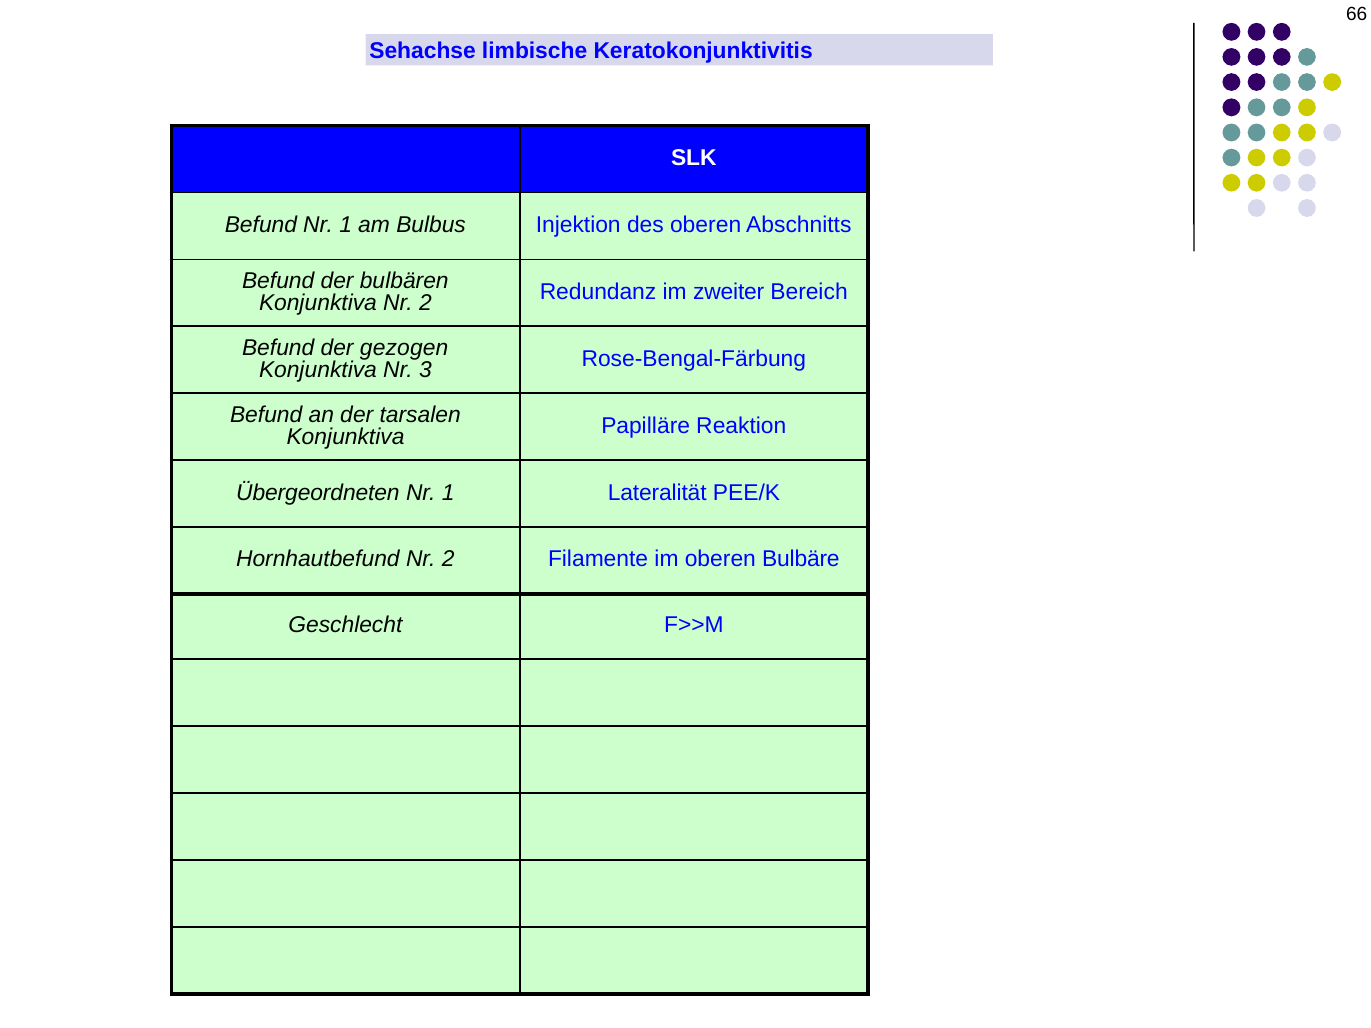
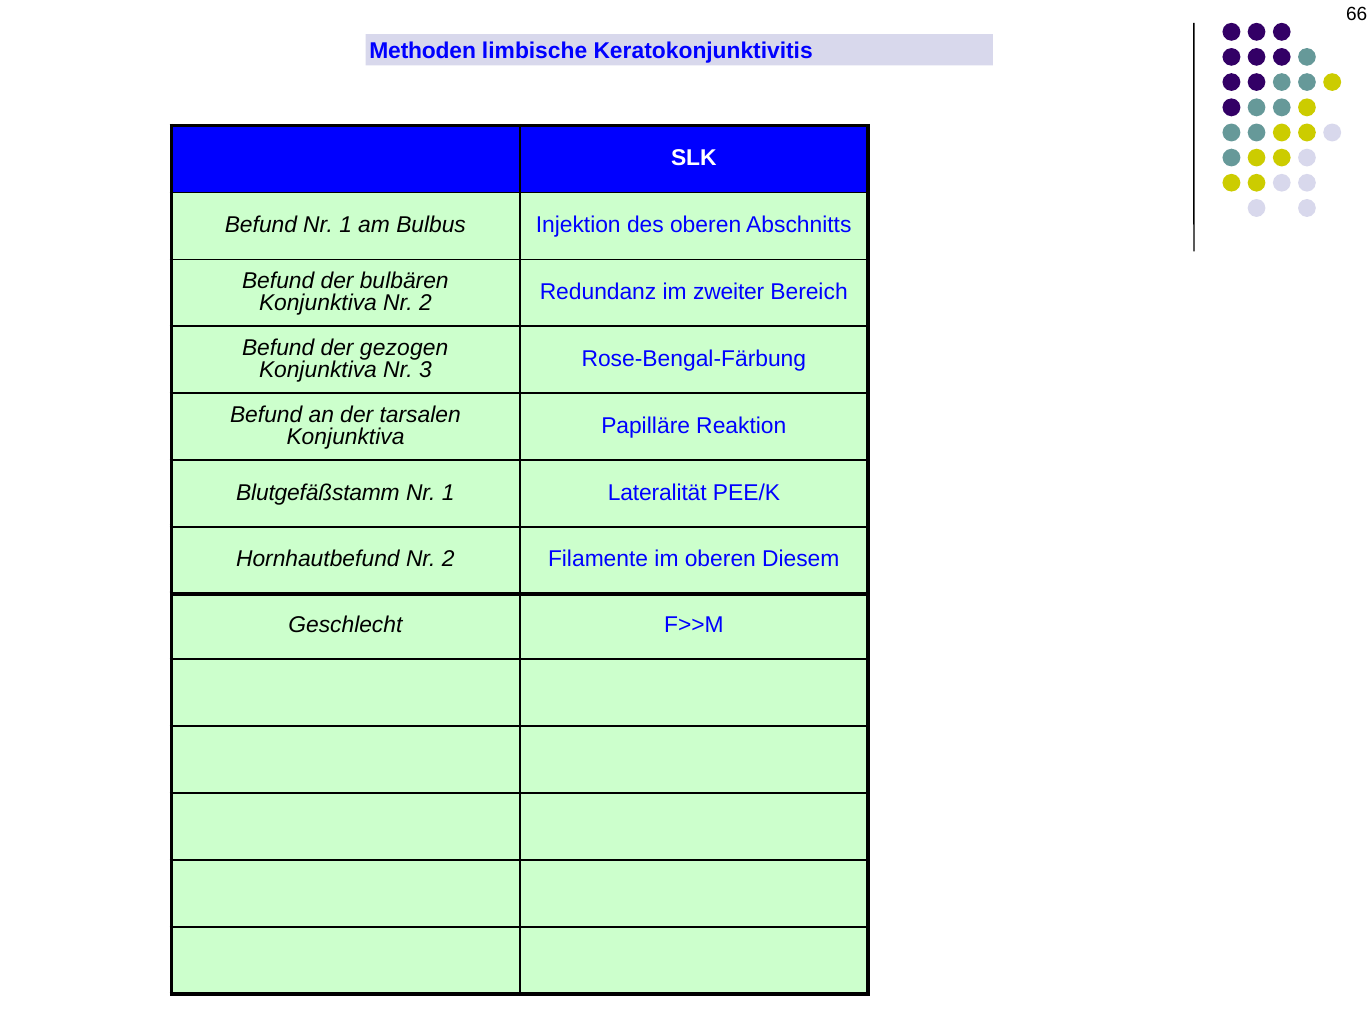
Sehachse: Sehachse -> Methoden (423, 51)
Übergeordneten: Übergeordneten -> Blutgefäßstamm (318, 493)
Bulbäre: Bulbäre -> Diesem (801, 560)
